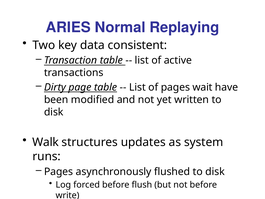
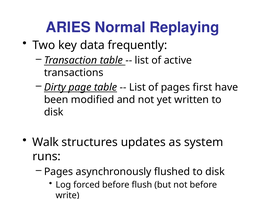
consistent: consistent -> frequently (137, 45)
wait: wait -> first (202, 87)
